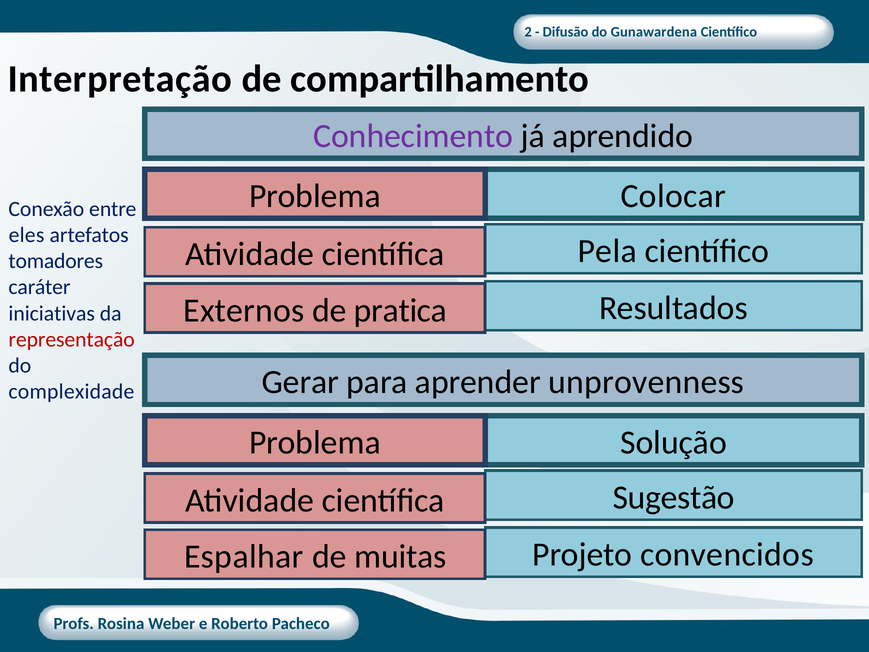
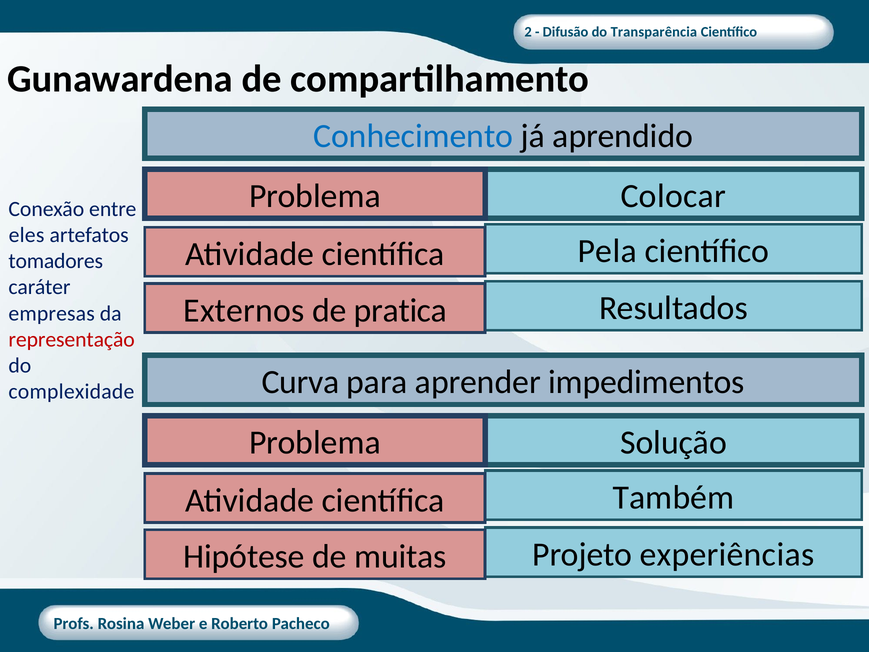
Gunawardena: Gunawardena -> Transparência (654, 32)
Interpretação: Interpretação -> Gunawardena (120, 79)
Conhecimento colour: purple -> blue (413, 136)
iniciativas: iniciativas -> empresas (52, 313)
Gerar: Gerar -> Curva (300, 382)
unprovenness: unprovenness -> impedimentos (646, 382)
Sugestão: Sugestão -> Também (673, 497)
convencidos: convencidos -> experiências (727, 554)
Espalhar: Espalhar -> Hipótese (244, 557)
